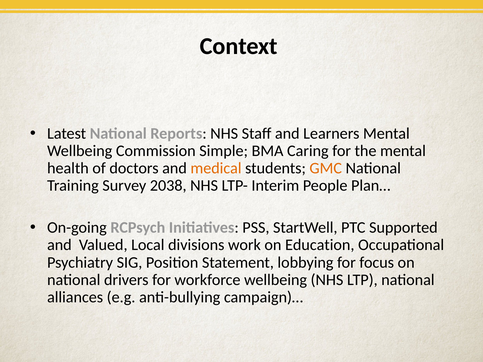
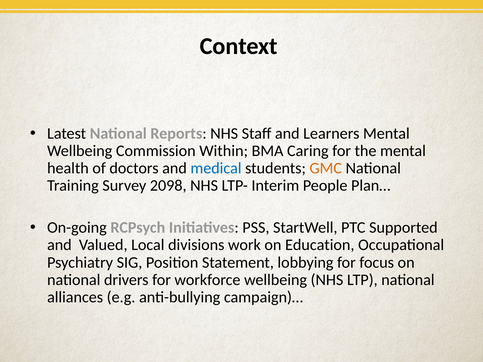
Simple: Simple -> Within (224, 151)
medical colour: orange -> blue (216, 168)
2038: 2038 -> 2098 (168, 186)
